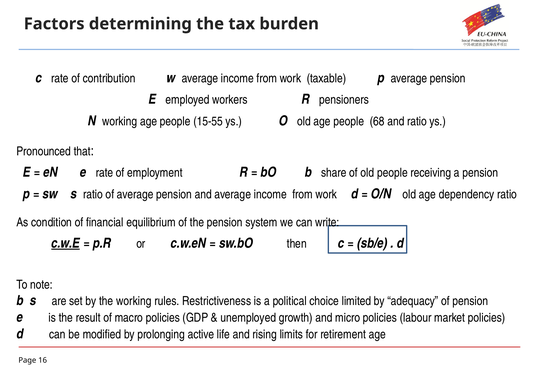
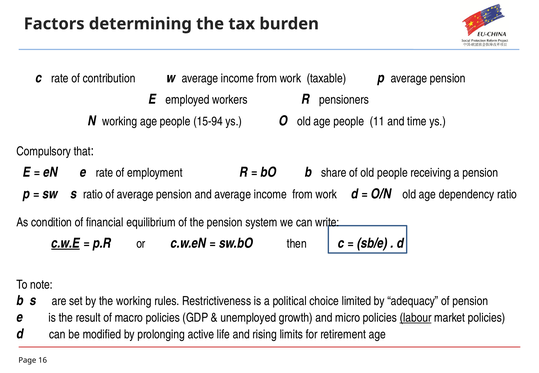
15-55: 15-55 -> 15-94 (208, 121)
68: 68 -> 11 (377, 121)
and ratio: ratio -> time (417, 121)
Pronounced: Pronounced -> Compulsory (44, 151)
labour underline: none -> present (416, 318)
